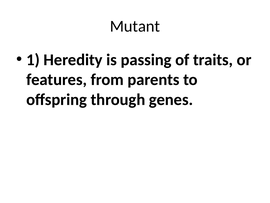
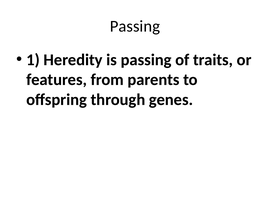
Mutant: Mutant -> Passing (135, 26)
